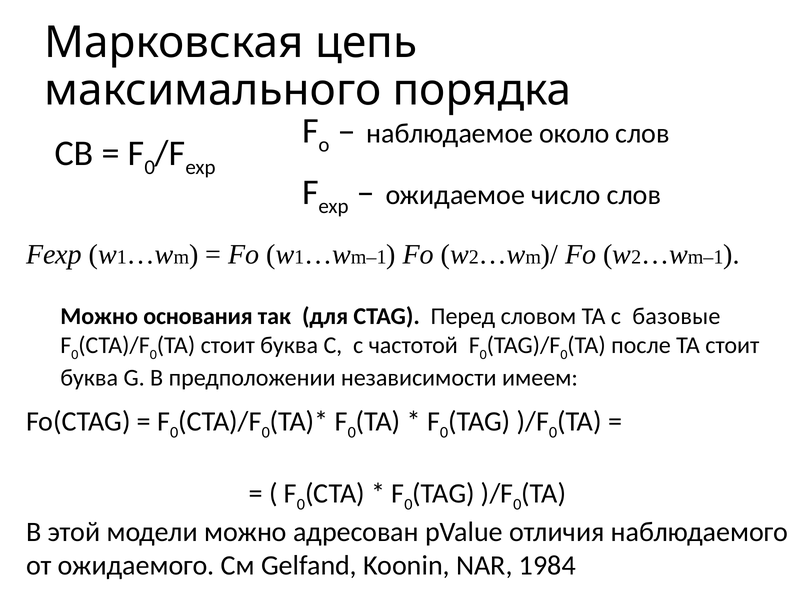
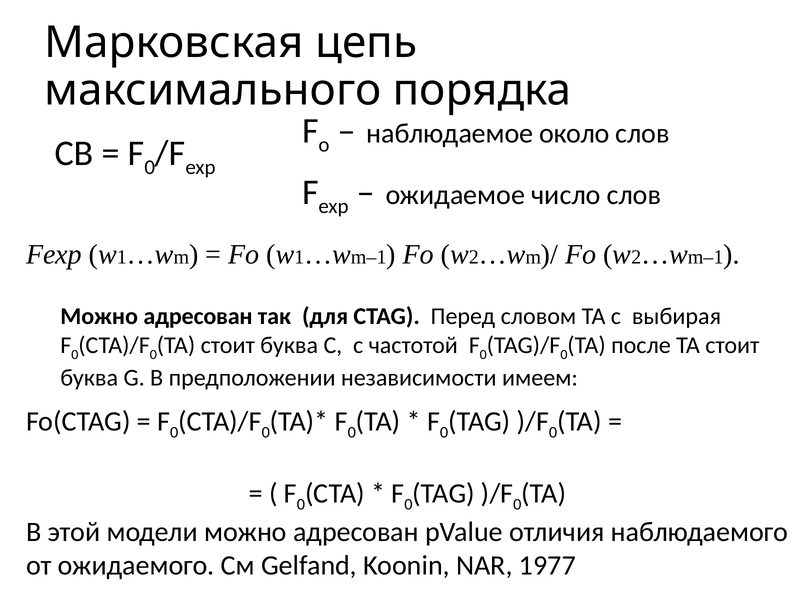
основания: основания -> адресован (198, 316)
базовые: базовые -> выбирая (676, 316)
1984: 1984 -> 1977 (547, 565)
